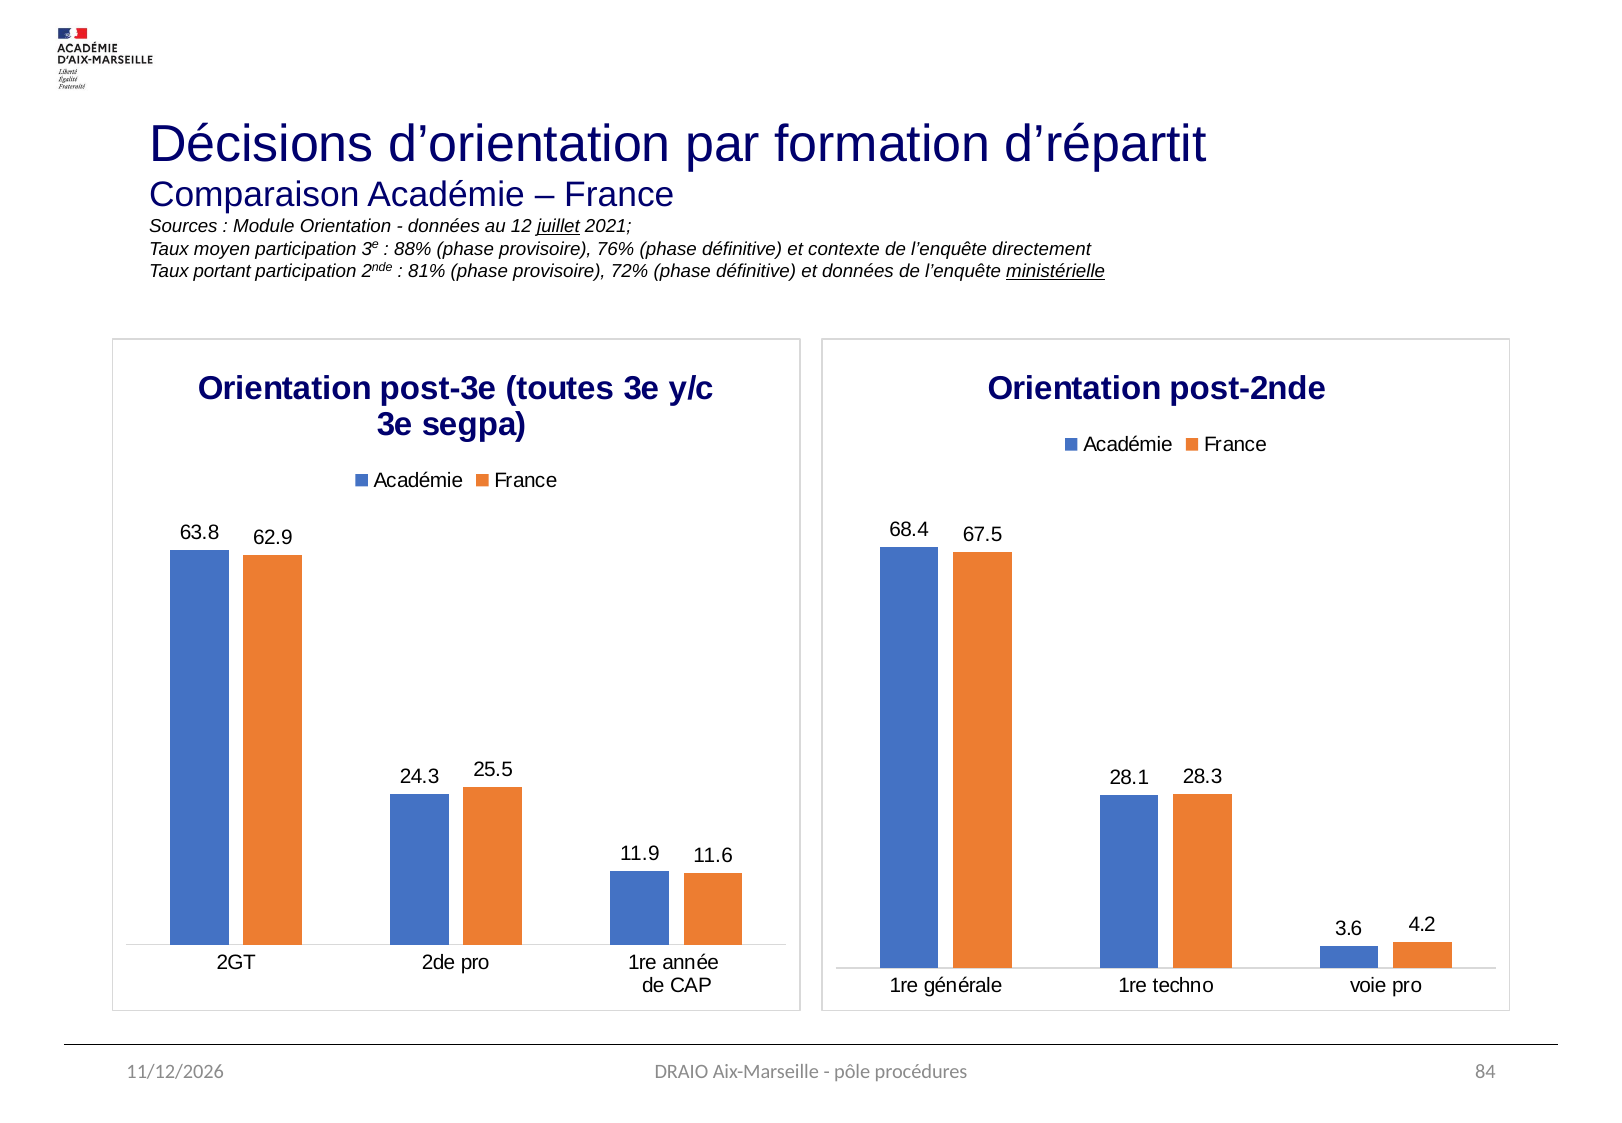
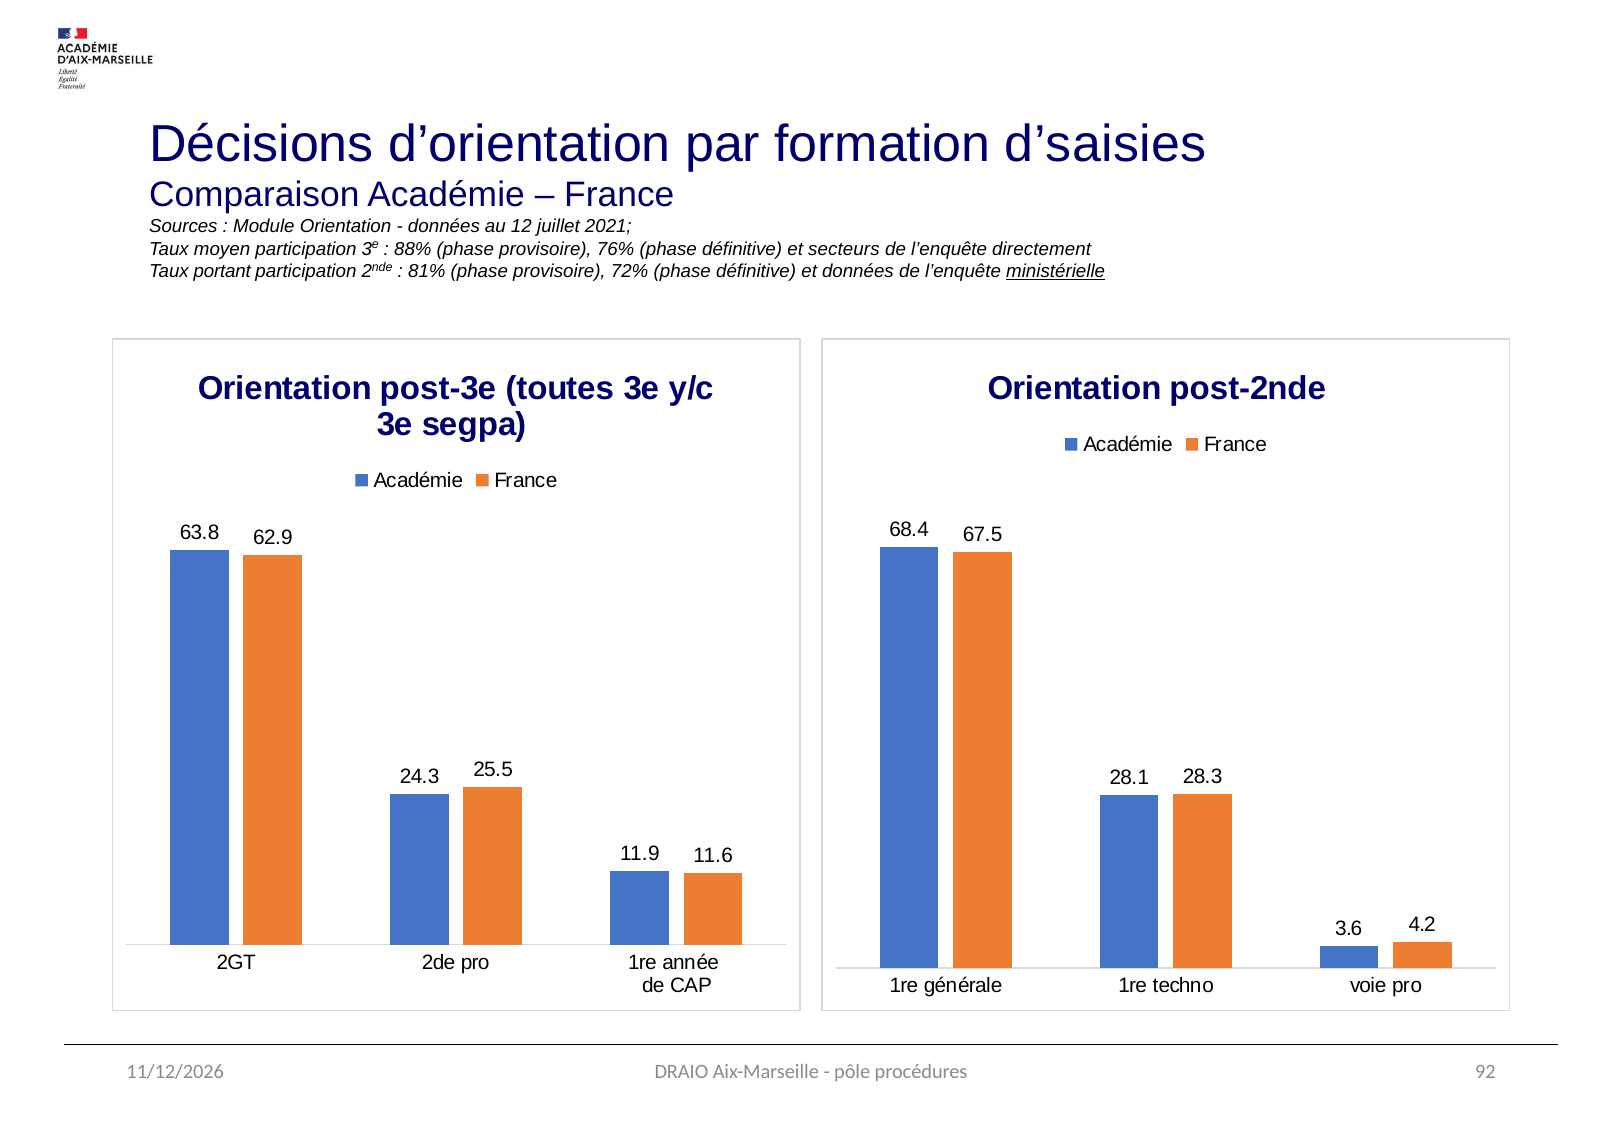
d’répartit: d’répartit -> d’saisies (1106, 144)
juillet underline: present -> none (558, 226)
contexte: contexte -> secteurs (844, 249)
84: 84 -> 92 (1485, 1072)
